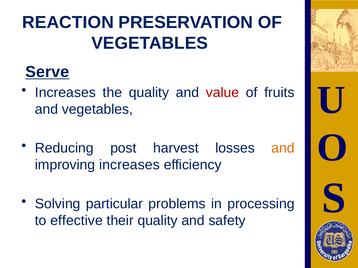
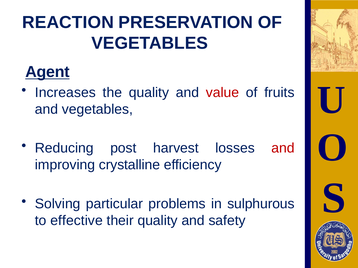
Serve: Serve -> Agent (47, 72)
and colour: orange -> red (283, 148)
improving increases: increases -> crystalline (130, 165)
processing: processing -> sulphurous (261, 204)
